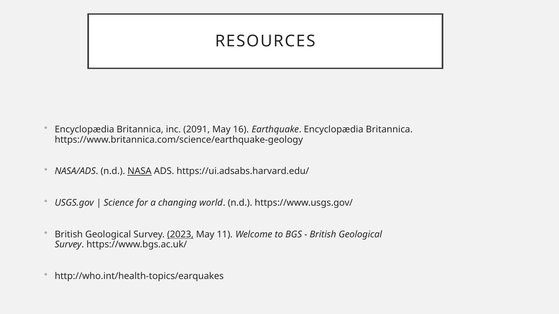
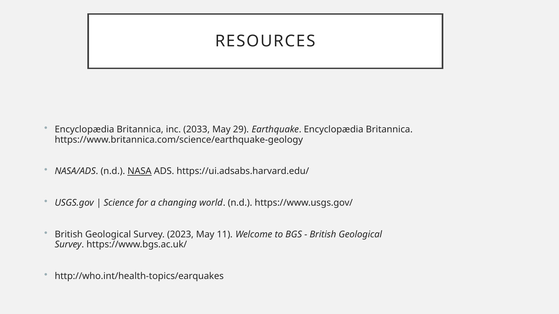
2091: 2091 -> 2033 (197, 130)
16: 16 -> 29 (241, 130)
2023 underline: present -> none (180, 235)
